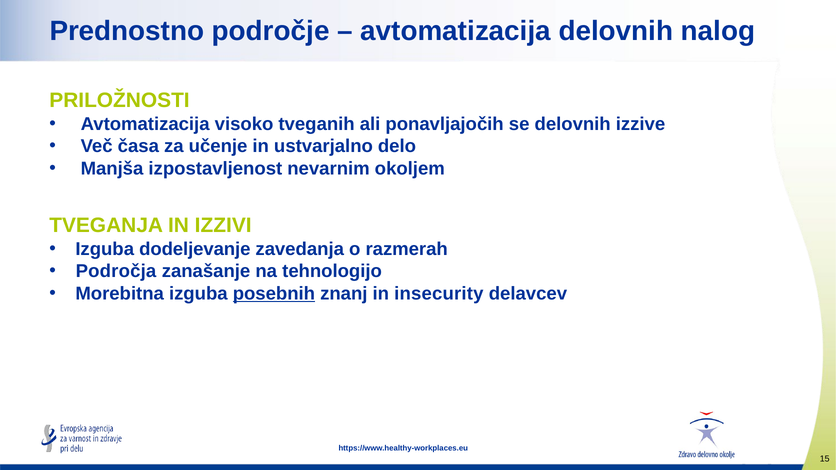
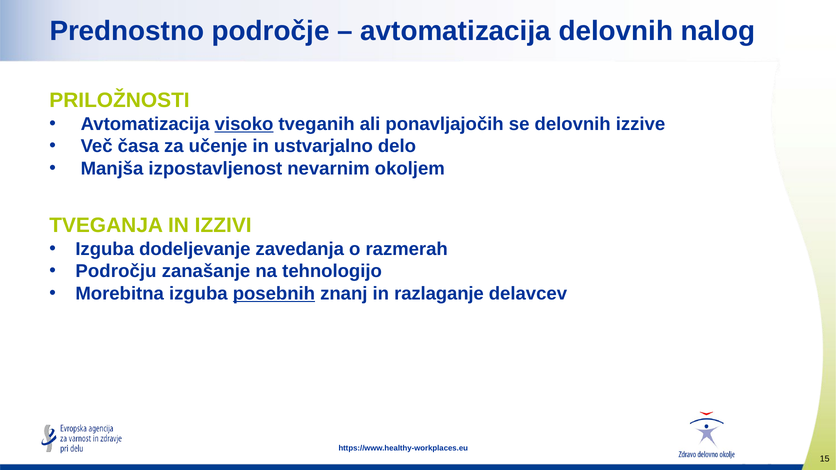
visoko underline: none -> present (244, 124)
Področja: Področja -> Področju (116, 271)
insecurity: insecurity -> razlaganje (439, 294)
